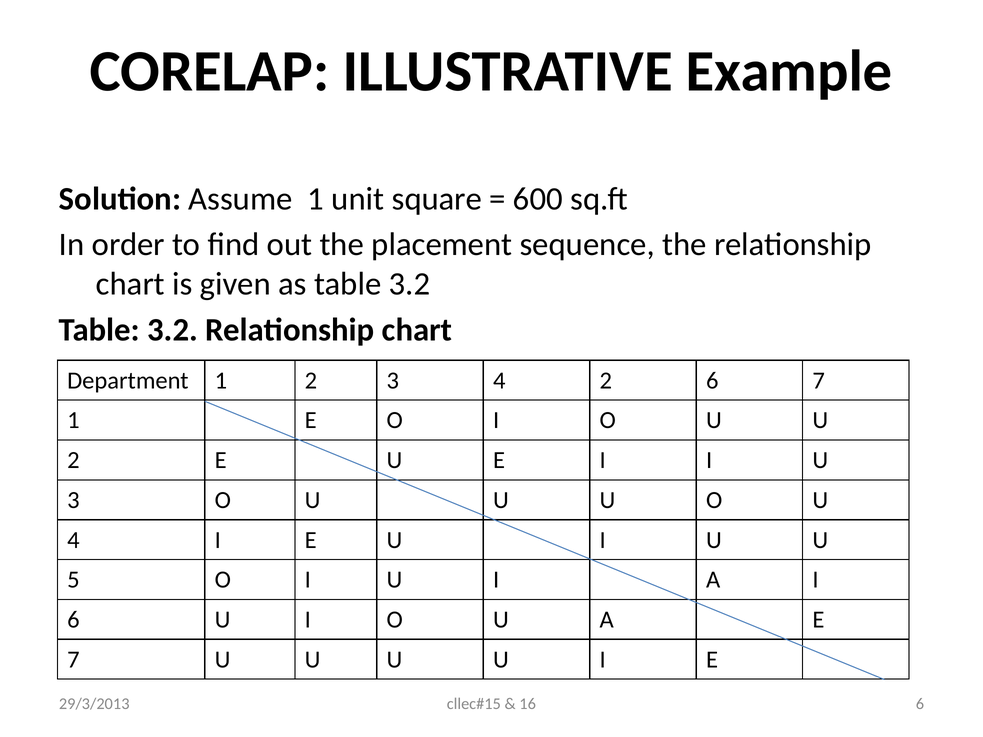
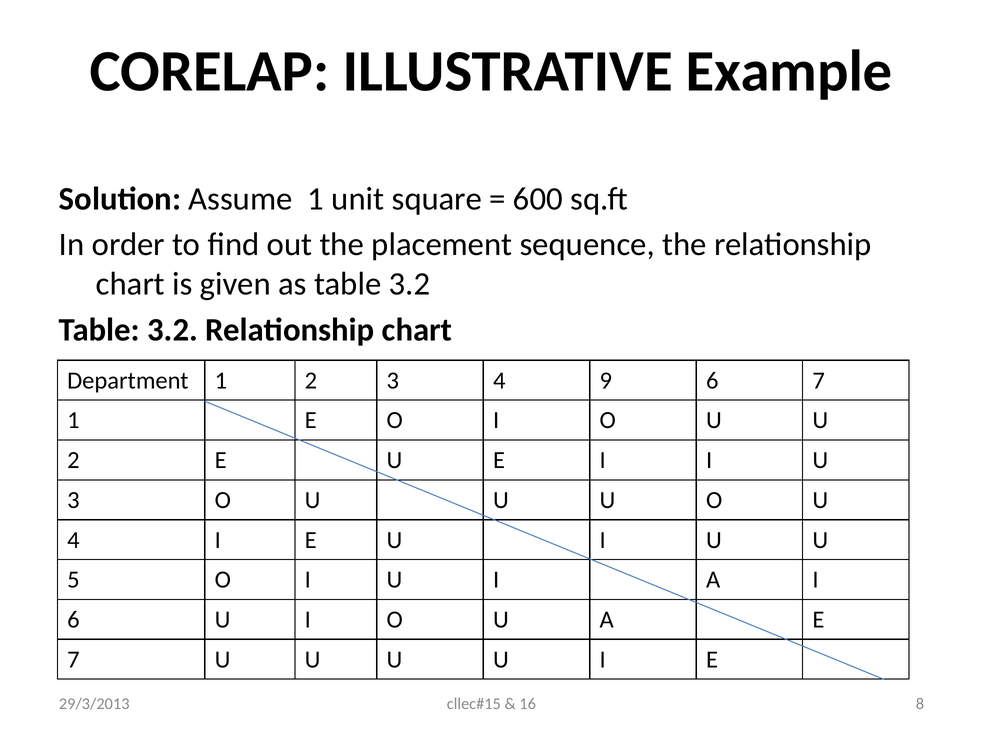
4 2: 2 -> 9 (606, 381)
16 6: 6 -> 8 (920, 704)
